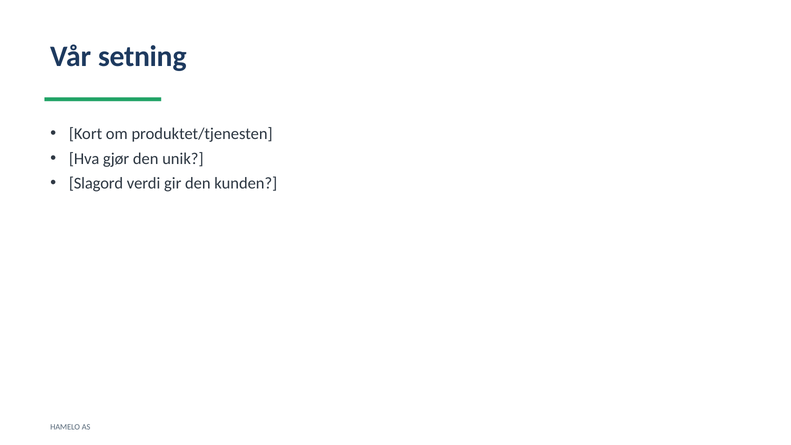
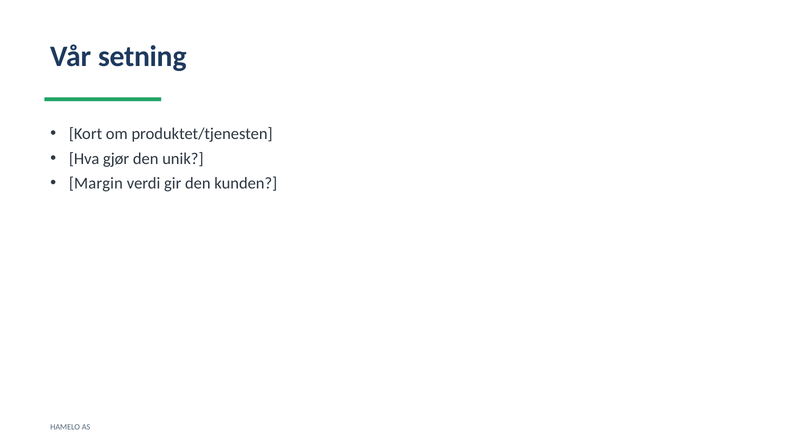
Slagord: Slagord -> Margin (96, 183)
